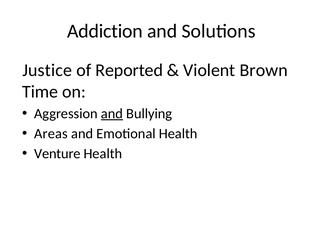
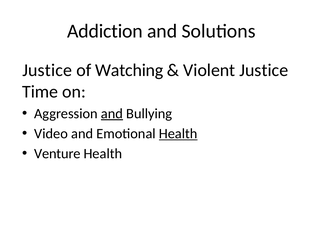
Reported: Reported -> Watching (129, 70)
Violent Brown: Brown -> Justice (264, 70)
Areas: Areas -> Video (51, 134)
Health underline: none -> present (178, 134)
